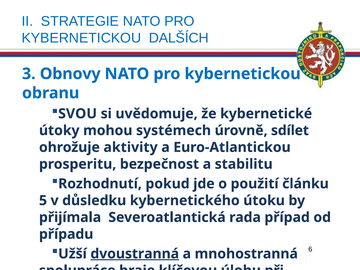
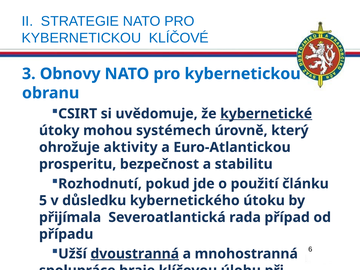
DALŠÍCH: DALŠÍCH -> KLÍČOVÉ (179, 38)
SVOU: SVOU -> CSIRT (78, 114)
kybernetické underline: none -> present (266, 114)
sdílet: sdílet -> který (290, 130)
